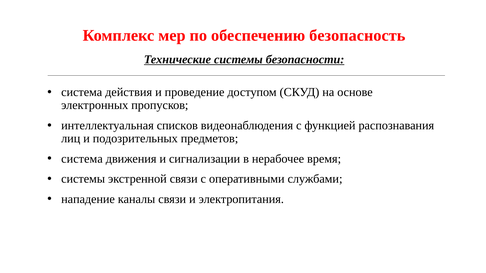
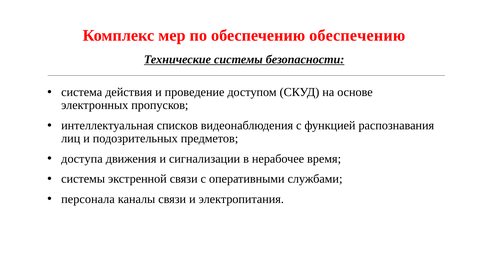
обеспечению безопасность: безопасность -> обеспечению (357, 35)
система: система -> доступа (82, 159)
нападение: нападение -> персонала (88, 199)
